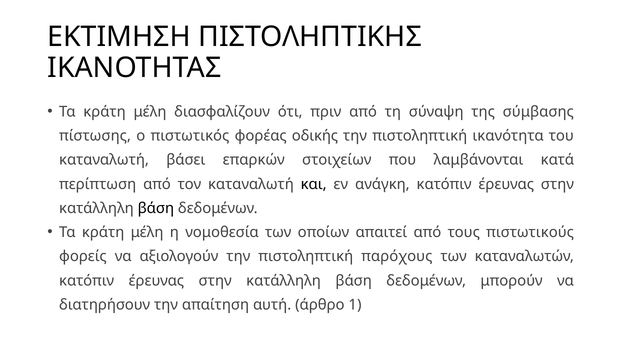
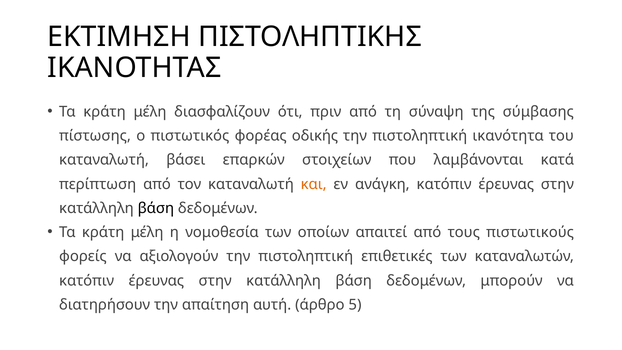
και colour: black -> orange (314, 184)
παρόχους: παρόχους -> επιθετικές (397, 256)
1: 1 -> 5 (355, 305)
